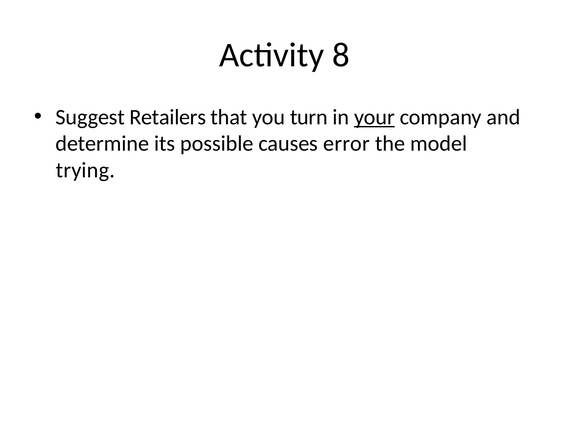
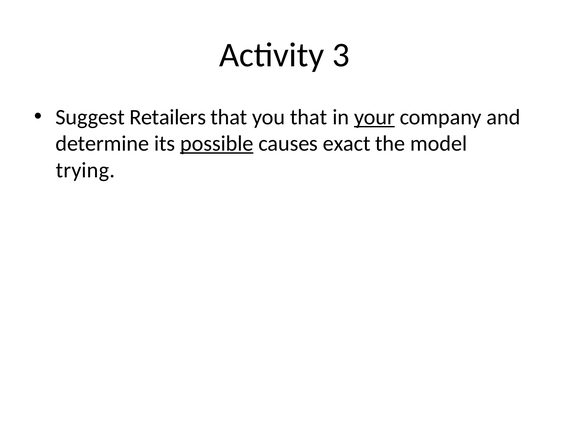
8: 8 -> 3 (341, 55)
you turn: turn -> that (309, 117)
possible underline: none -> present (217, 144)
error: error -> exact (347, 144)
